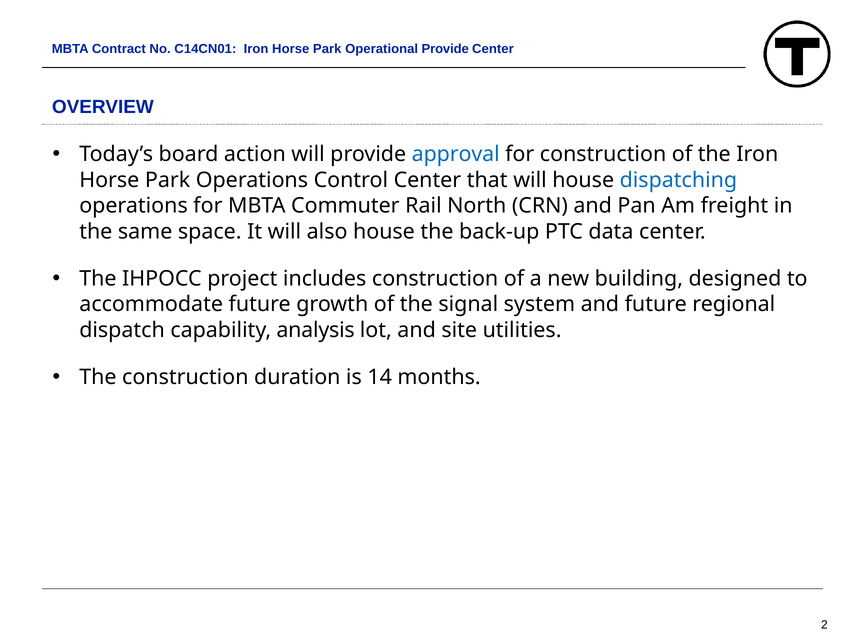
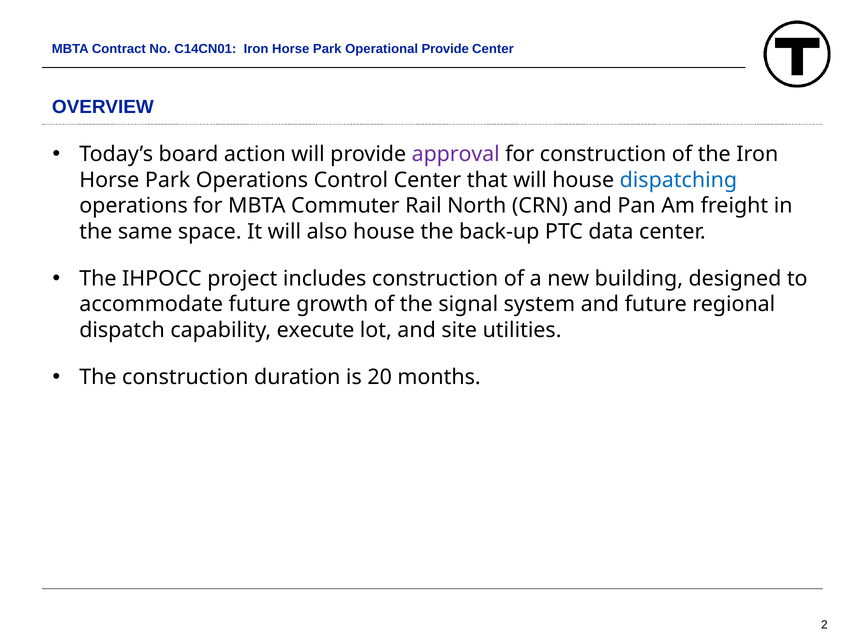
approval colour: blue -> purple (456, 154)
analysis: analysis -> execute (316, 330)
14: 14 -> 20 (380, 378)
